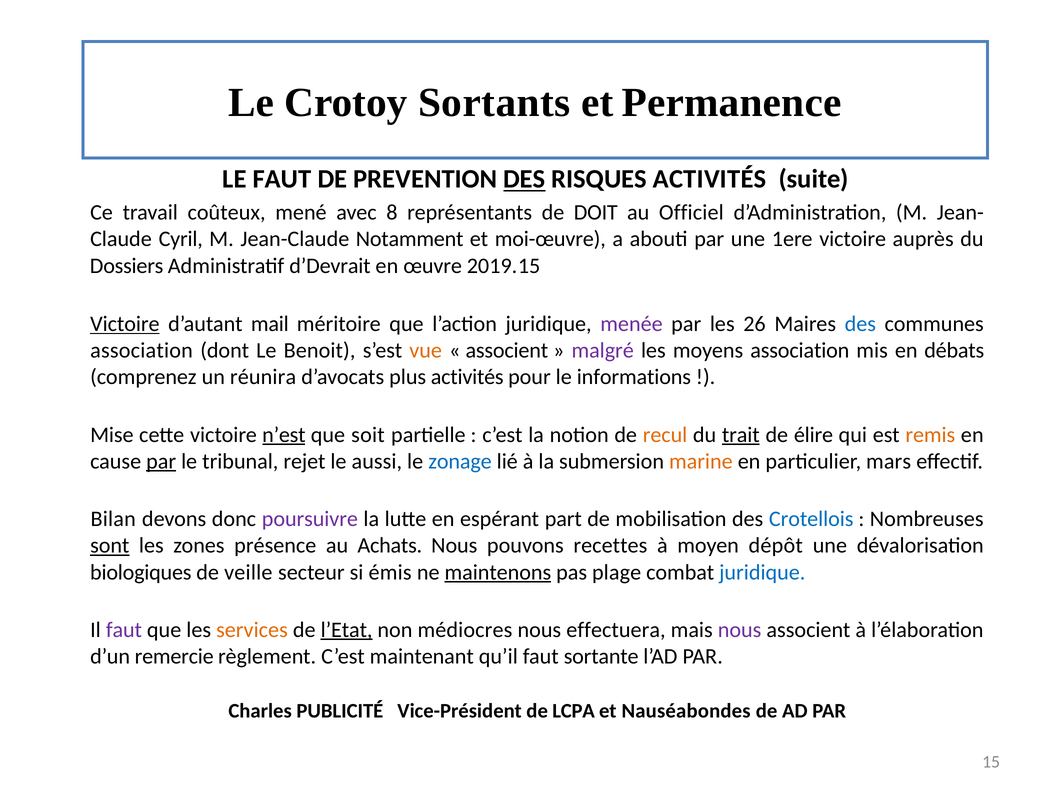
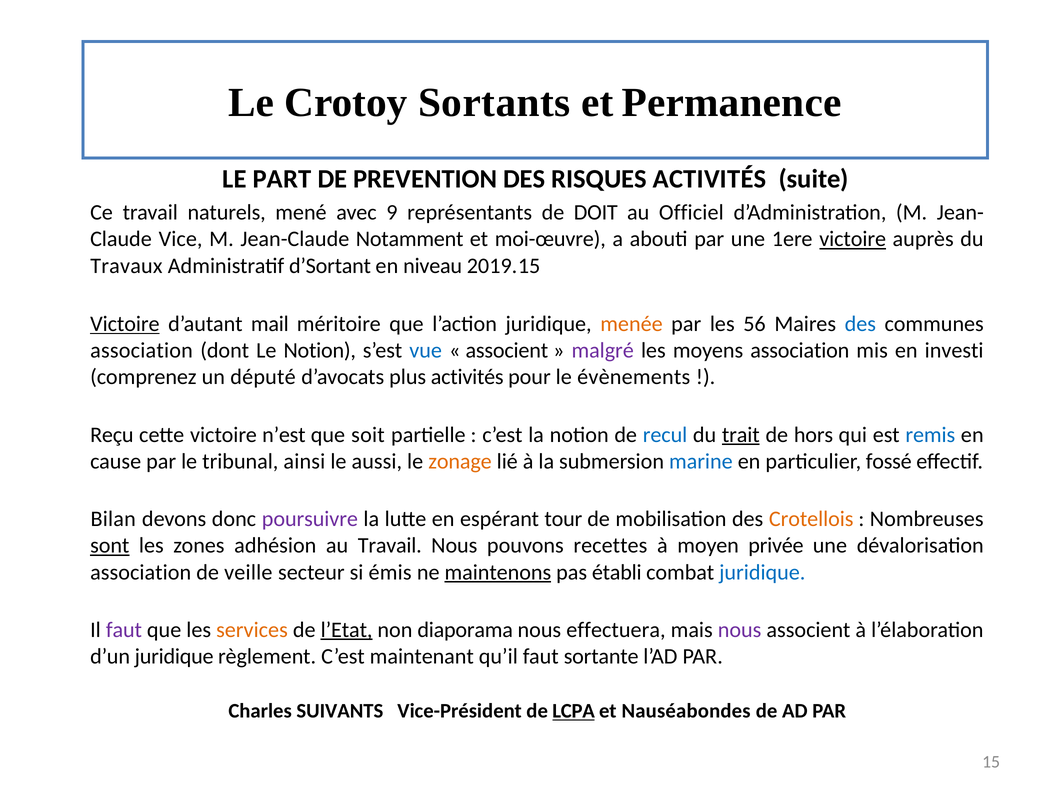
LE FAUT: FAUT -> PART (282, 179)
DES underline: present -> none (524, 179)
coûteux: coûteux -> naturels (227, 213)
8: 8 -> 9 (392, 213)
Cyril: Cyril -> Vice (181, 239)
victoire underline: none -> present (853, 239)
Dossiers: Dossiers -> Travaux (126, 266)
d’Devrait: d’Devrait -> d’Sortant (330, 266)
œuvre: œuvre -> niveau (433, 266)
menée colour: purple -> orange (631, 324)
26: 26 -> 56 (755, 324)
Le Benoit: Benoit -> Notion (320, 351)
vue colour: orange -> blue (426, 351)
débats: débats -> investi (954, 351)
réunira: réunira -> député (263, 377)
informations: informations -> évènements (634, 377)
Mise: Mise -> Reçu (112, 435)
n’est underline: present -> none (284, 435)
recul colour: orange -> blue (665, 435)
élire: élire -> hors (814, 435)
remis colour: orange -> blue (930, 435)
par underline: present -> none (161, 461)
rejet: rejet -> ainsi (304, 461)
zonage colour: blue -> orange (460, 461)
marine colour: orange -> blue (701, 461)
mars: mars -> fossé (889, 461)
part: part -> tour (563, 519)
Crotellois colour: blue -> orange (811, 519)
présence: présence -> adhésion (275, 546)
au Achats: Achats -> Travail (390, 546)
dépôt: dépôt -> privée (776, 546)
biologiques: biologiques -> association (141, 572)
plage: plage -> établi (617, 572)
médiocres: médiocres -> diaporama (465, 630)
d’un remercie: remercie -> juridique (174, 656)
PUBLICITÉ: PUBLICITÉ -> SUIVANTS (340, 711)
LCPA underline: none -> present (574, 711)
